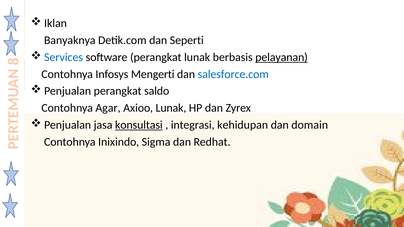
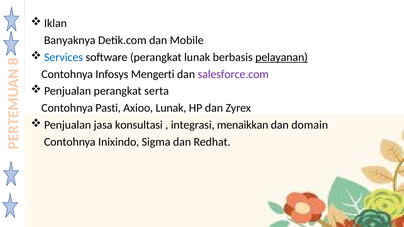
Seperti: Seperti -> Mobile (187, 40)
salesforce.com colour: blue -> purple (233, 74)
saldo: saldo -> serta (157, 91)
Agar: Agar -> Pasti (108, 108)
konsultasi underline: present -> none (139, 125)
kehidupan: kehidupan -> menaikkan (243, 125)
